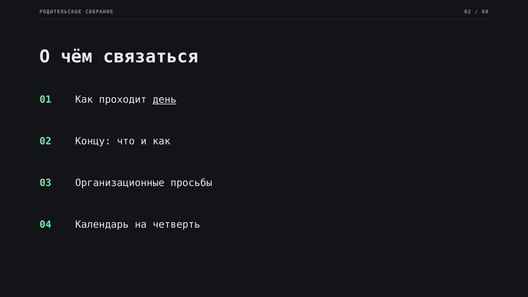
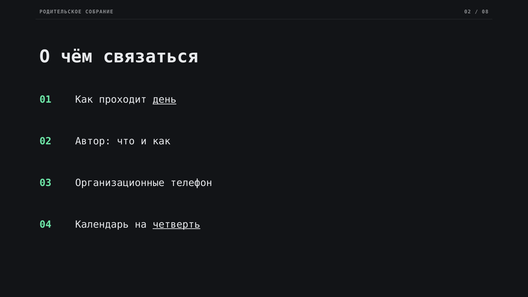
Концу: Концу -> Автор (93, 141)
просьбы: просьбы -> телефон (191, 183)
четверть underline: none -> present (176, 224)
